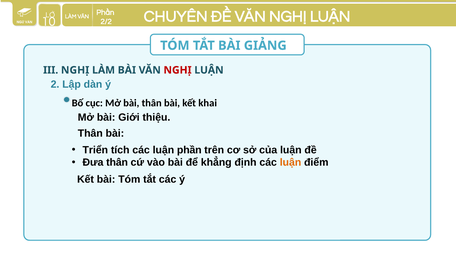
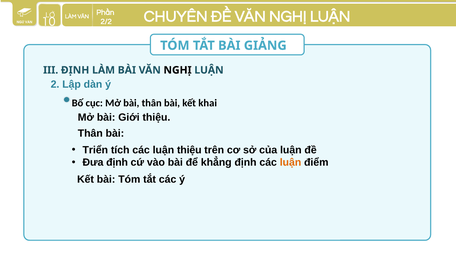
III NGHỊ: NGHỊ -> ĐỊNH (75, 70)
NGHỊ colour: red -> black (178, 70)
các luận phần: phần -> thiệu (189, 150)
Đưa thân: thân -> định (117, 162)
